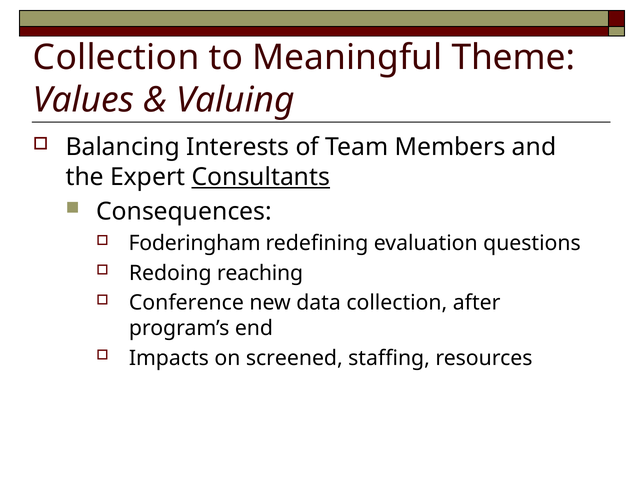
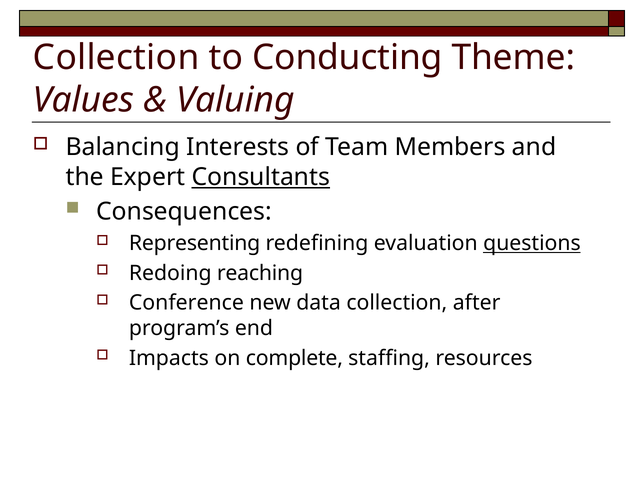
Meaningful: Meaningful -> Conducting (347, 58)
Foderingham: Foderingham -> Representing (195, 243)
questions underline: none -> present (532, 243)
screened: screened -> complete (294, 358)
